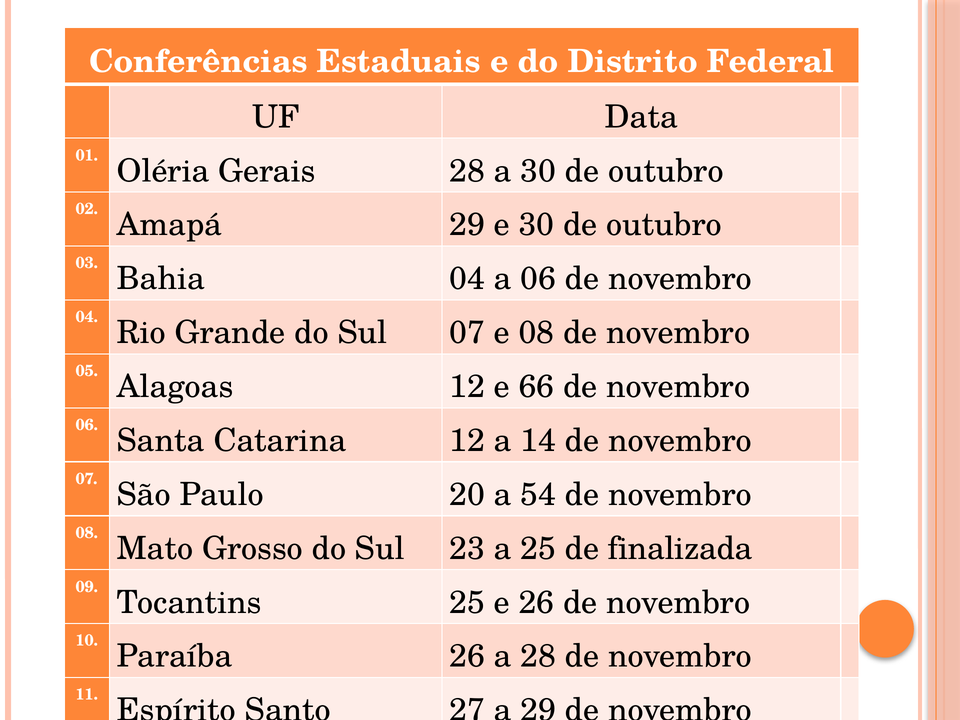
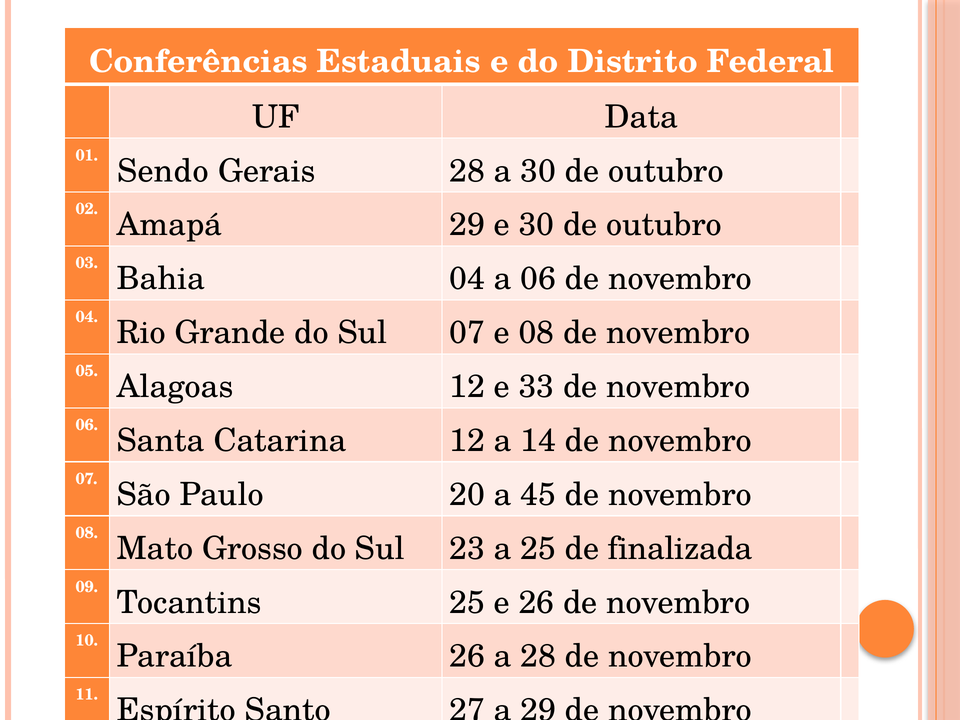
Oléria: Oléria -> Sendo (163, 171)
66: 66 -> 33 (536, 387)
54: 54 -> 45 (538, 495)
